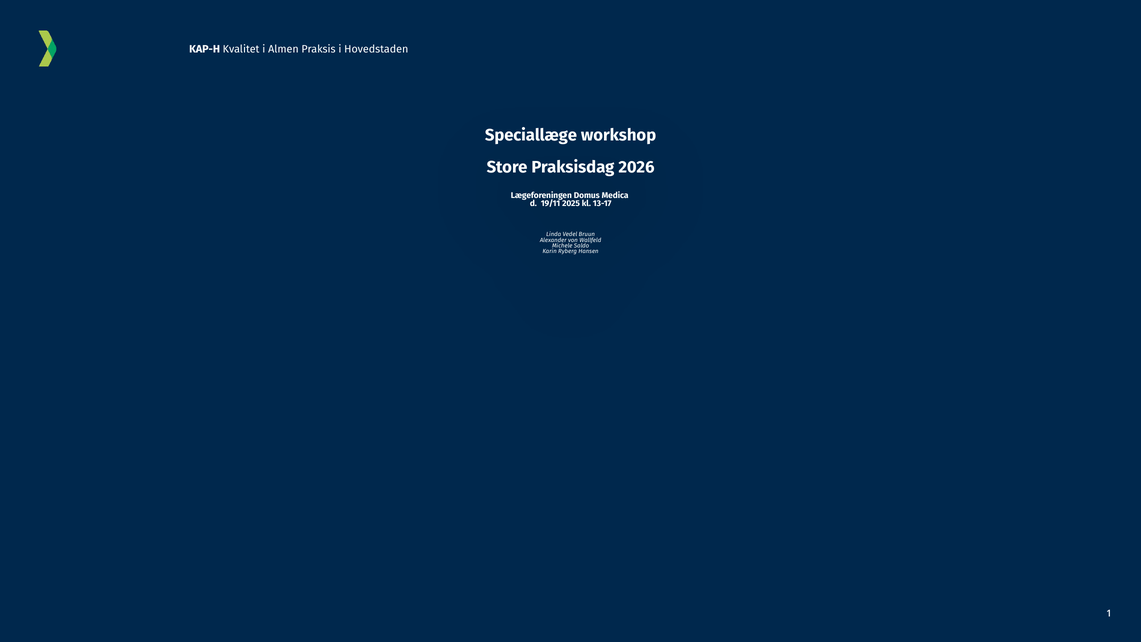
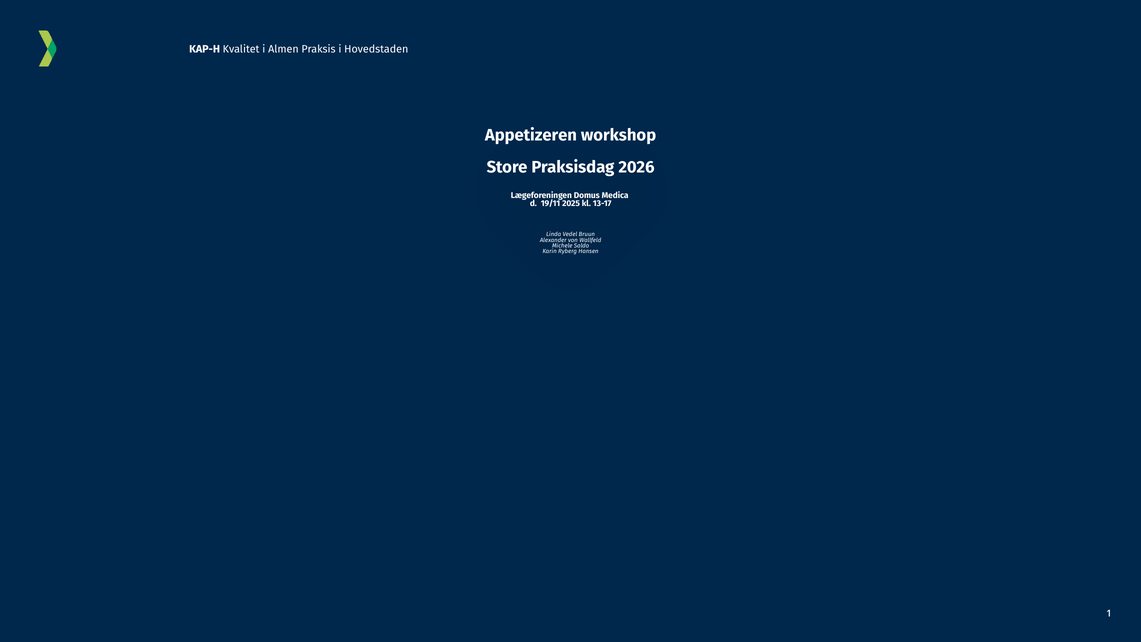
Speciallæge: Speciallæge -> Appetizeren (531, 135)
